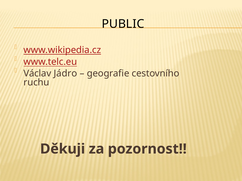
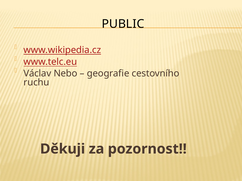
Jádro: Jádro -> Nebo (66, 74)
